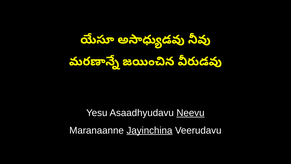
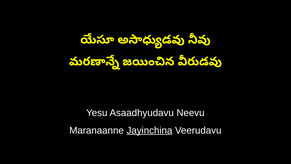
Neevu underline: present -> none (191, 113)
